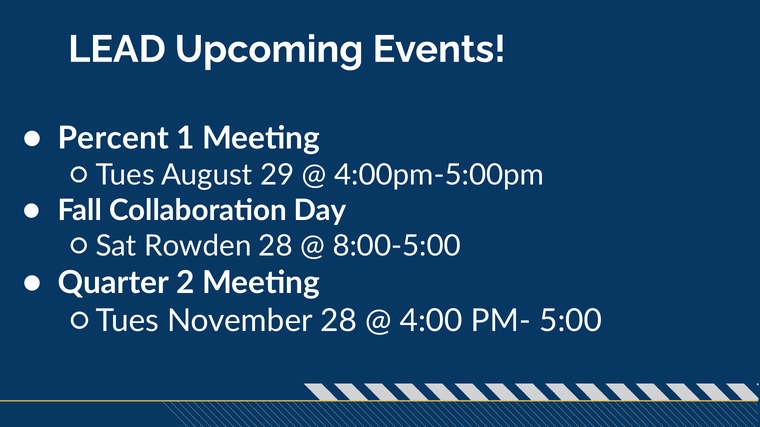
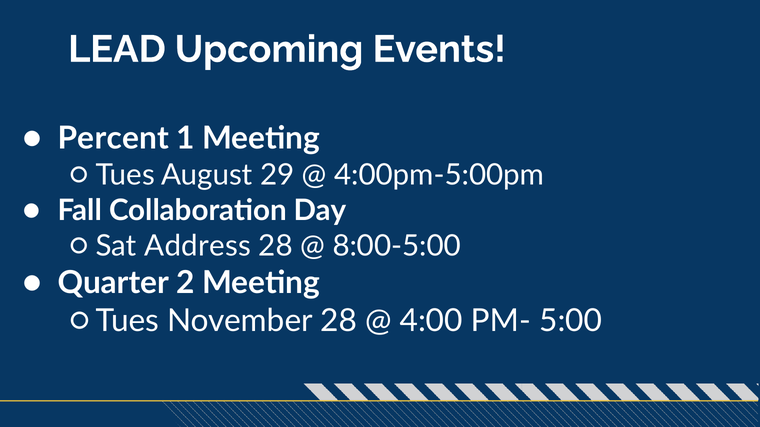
Rowden: Rowden -> Address (198, 246)
